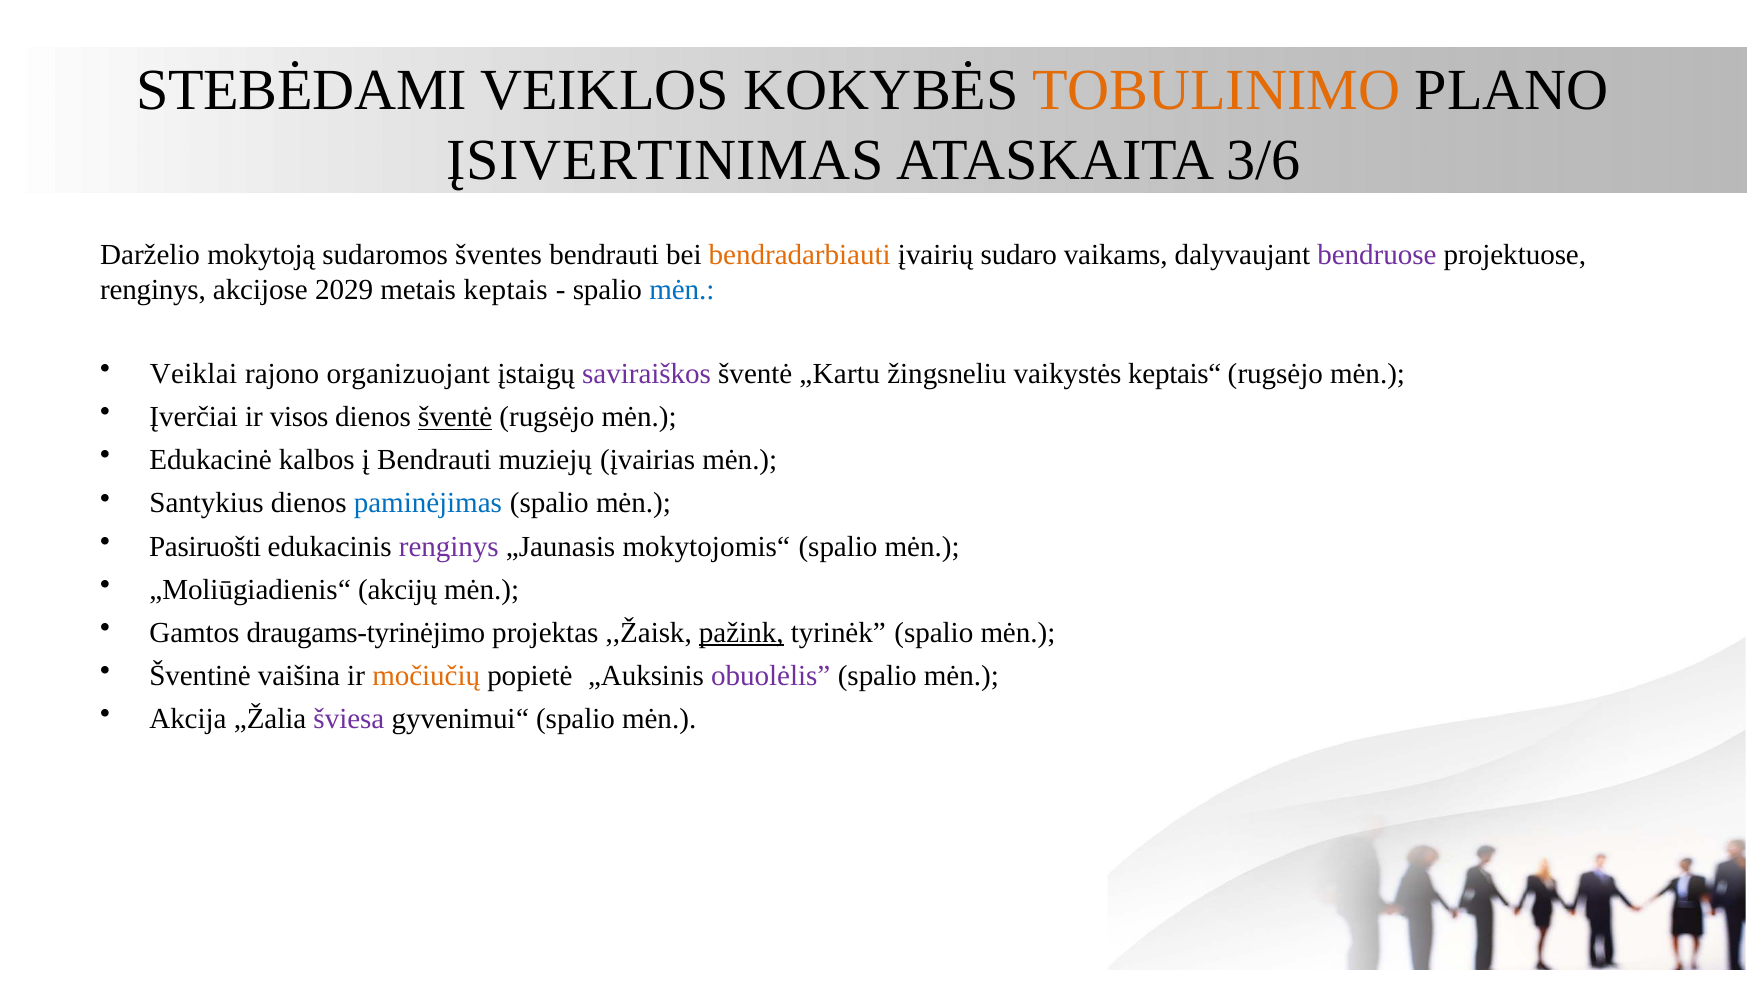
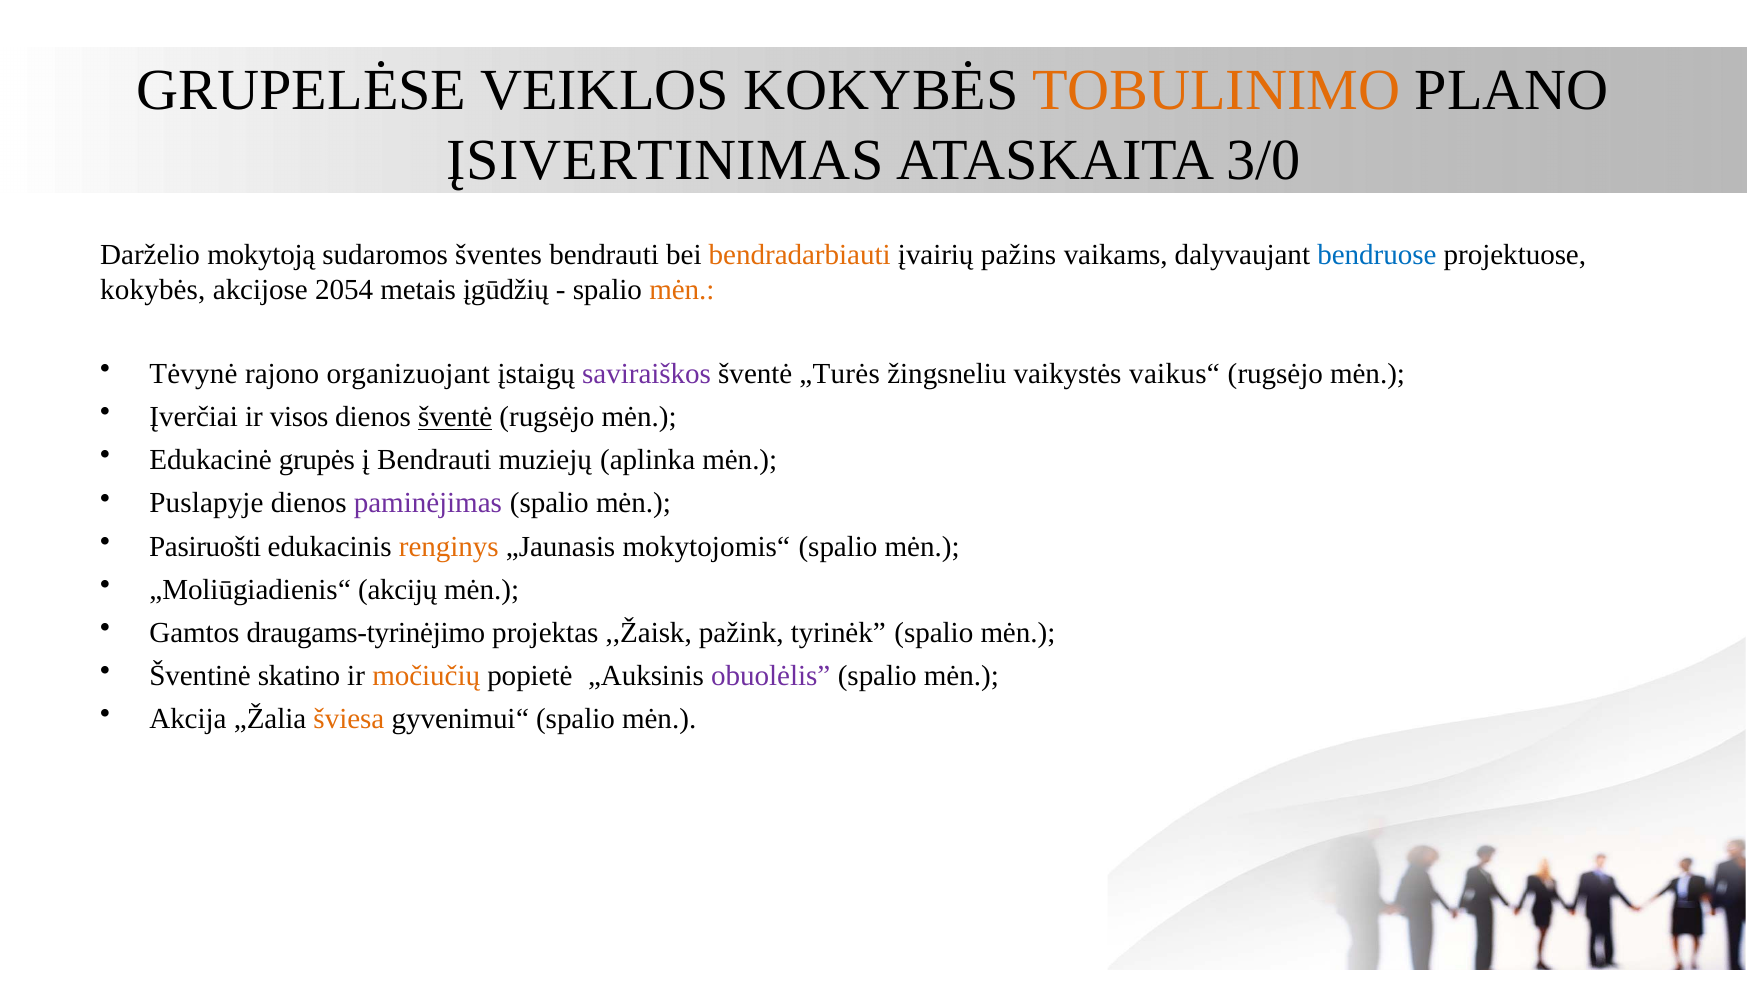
STEBĖDAMI: STEBĖDAMI -> GRUPELĖSE (302, 90)
3/6: 3/6 -> 3/0 (1263, 160)
sudaro: sudaro -> pažins (1019, 255)
bendruose colour: purple -> blue (1377, 255)
renginys: renginys -> kokybės (153, 290)
2029: 2029 -> 2054 (344, 290)
keptais: keptais -> įgūdžių (506, 290)
mėn colour: blue -> orange (682, 290)
Veiklai: Veiklai -> Tėvynė (193, 374)
„Kartu: „Kartu -> „Turės (840, 374)
keptais“: keptais“ -> vaikus“ (1174, 374)
kalbos: kalbos -> grupės (317, 460)
įvairias: įvairias -> aplinka (648, 460)
Santykius: Santykius -> Puslapyje (206, 504)
paminėjimas colour: blue -> purple (428, 504)
renginys colour: purple -> orange (449, 547)
pažink underline: present -> none (741, 633)
vaišina: vaišina -> skatino (299, 676)
šviesa colour: purple -> orange (349, 719)
